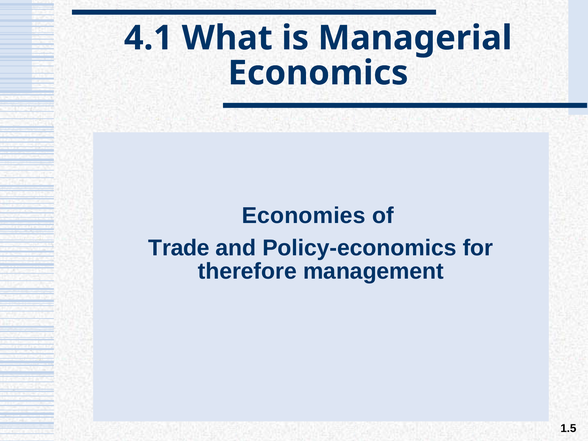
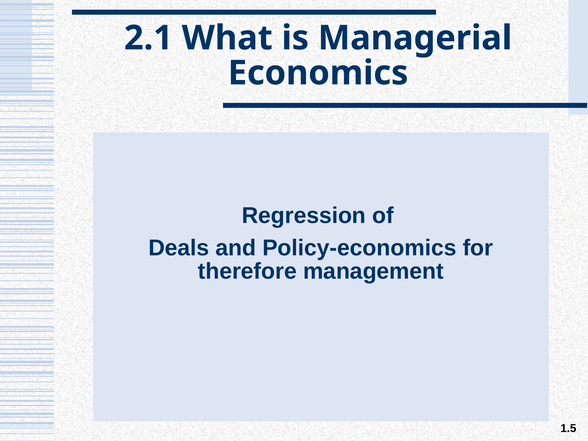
4.1: 4.1 -> 2.1 (148, 38)
Economies: Economies -> Regression (304, 215)
Trade: Trade -> Deals (179, 248)
